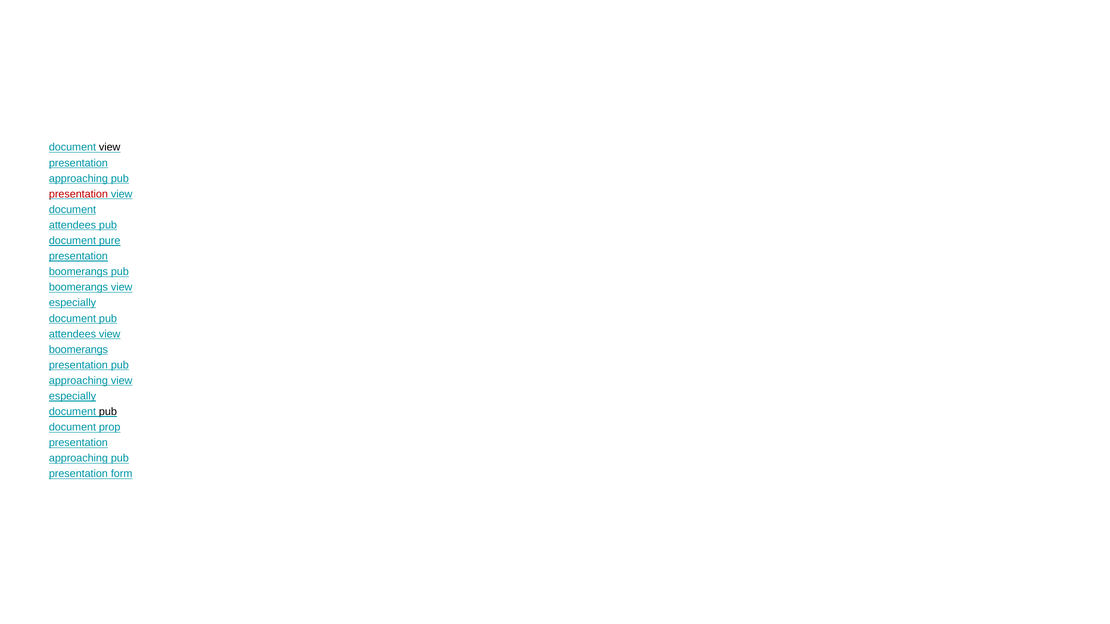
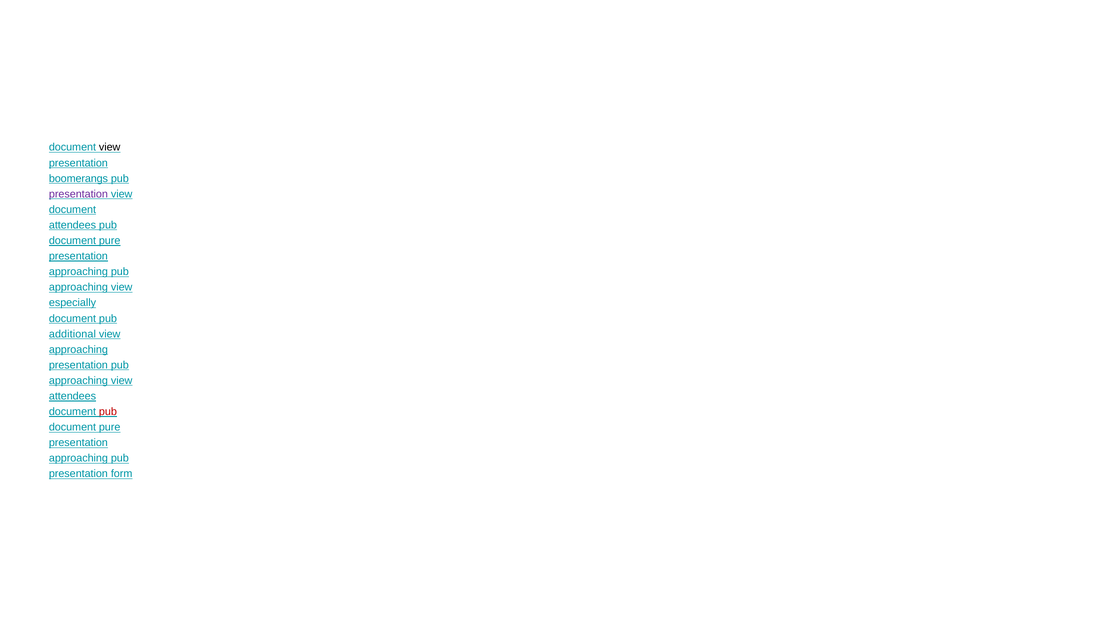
approaching: approaching -> boomerangs (78, 179)
presentation colour: red -> purple (78, 194)
boomerangs: boomerangs -> approaching (78, 272)
boomerangs: boomerangs -> approaching (78, 288)
attendees: attendees -> additional (72, 334)
boomerangs: boomerangs -> approaching (78, 350)
especially: especially -> attendees (72, 396)
pub colour: black -> red (108, 412)
prop: prop -> pure (110, 428)
